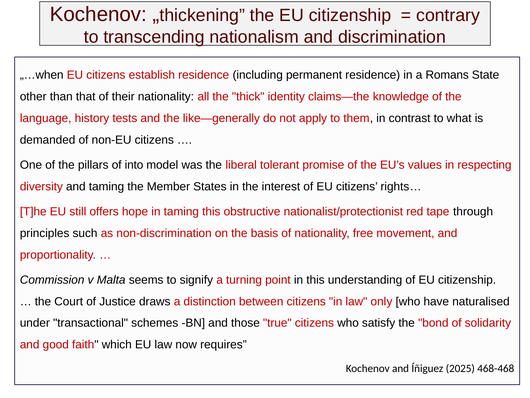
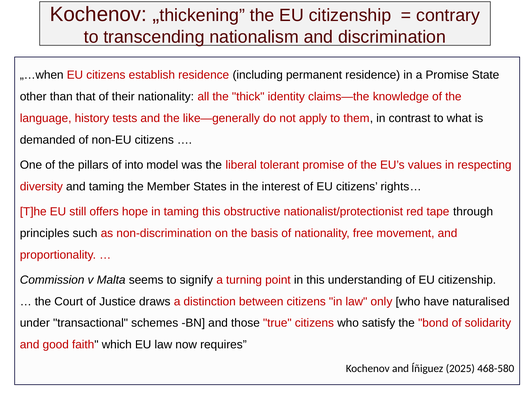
a Romans: Romans -> Promise (447, 75)
468-468: 468-468 -> 468-580 (496, 368)
